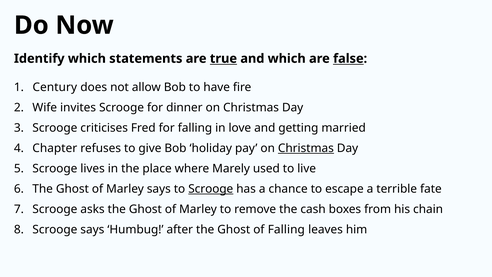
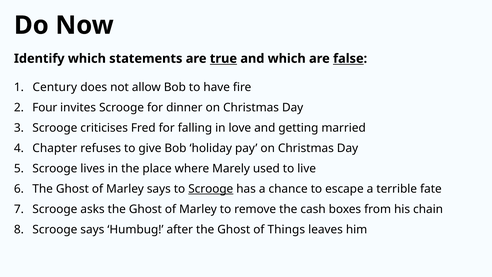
Wife: Wife -> Four (45, 108)
Christmas underline: present -> none (306, 148)
of Falling: Falling -> Things (286, 229)
